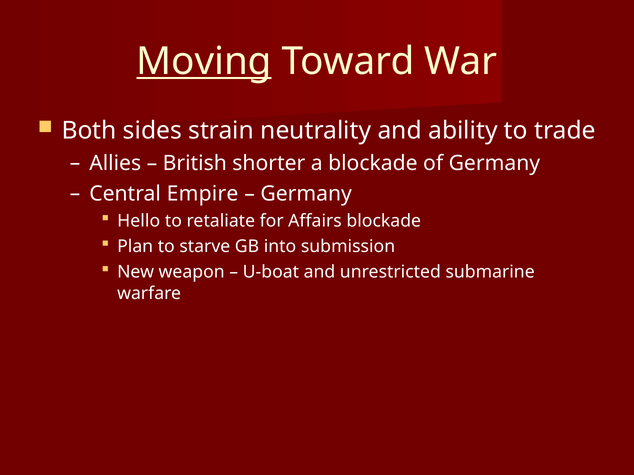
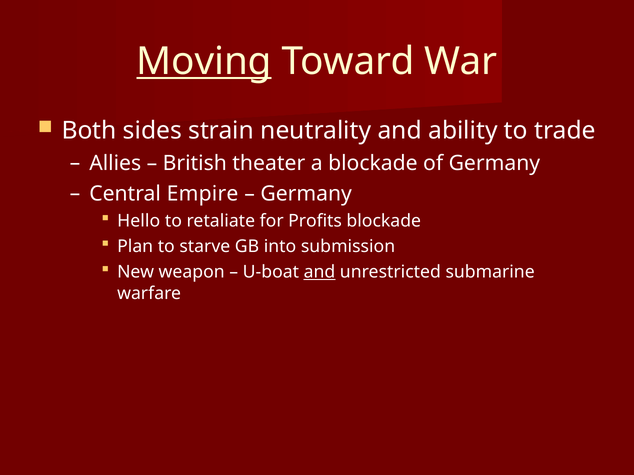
shorter: shorter -> theater (269, 163)
Affairs: Affairs -> Profits (315, 221)
and underline: none -> present (319, 272)
